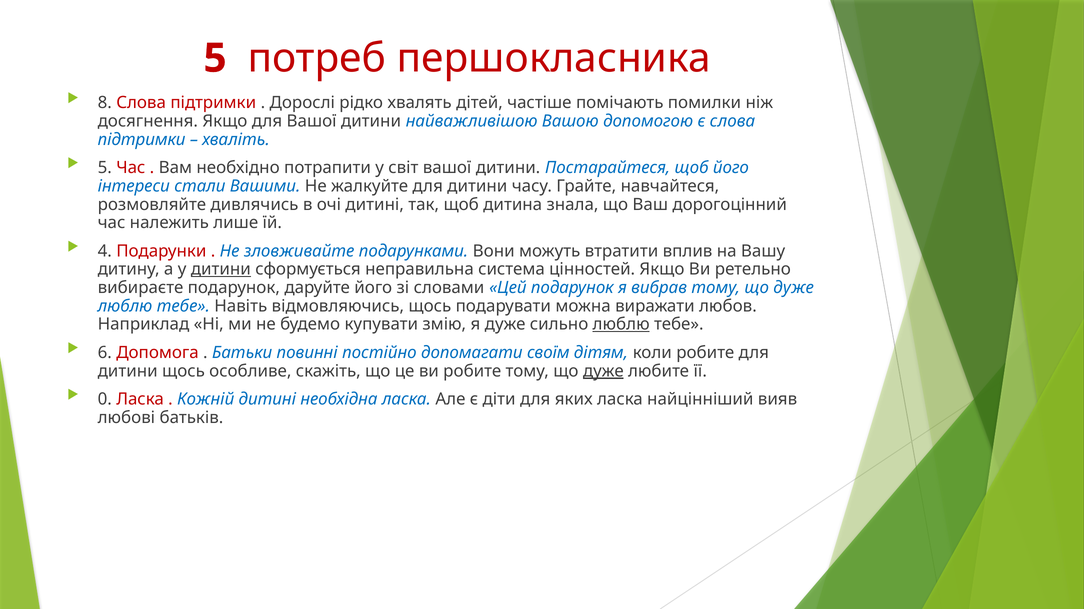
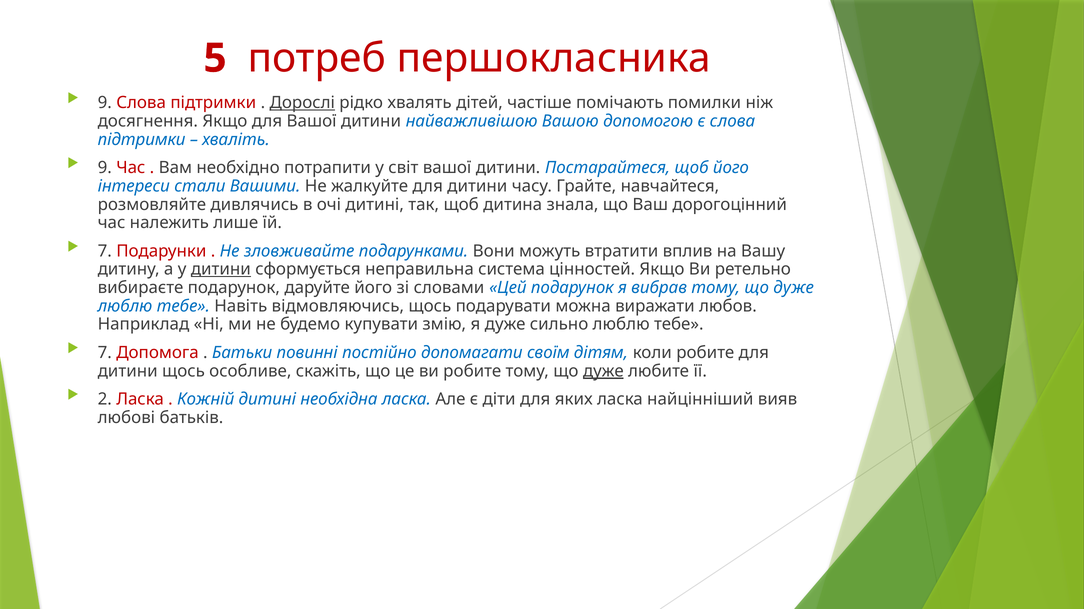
8: 8 -> 9 (105, 103)
Дорослі underline: none -> present (302, 103)
5: 5 -> 9 (105, 168)
4: 4 -> 7 (105, 251)
люблю underline: present -> none (621, 325)
6: 6 -> 7 (105, 353)
0: 0 -> 2 (105, 400)
